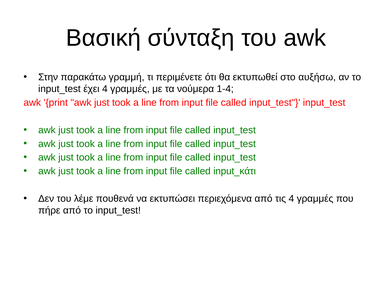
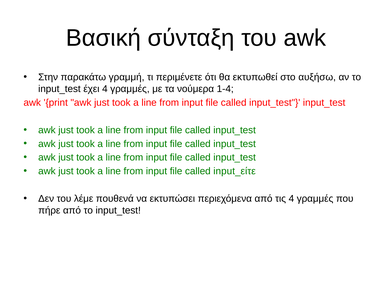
input_κάτι: input_κάτι -> input_είτε (235, 171)
